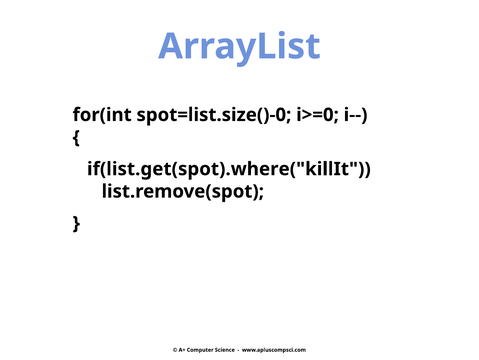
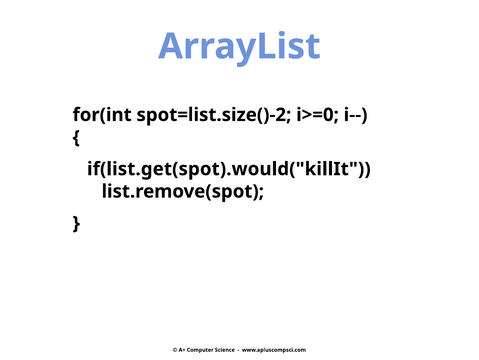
spot=list.size()-0: spot=list.size()-0 -> spot=list.size()-2 (214, 115)
if(list.get(spot).where("killIt: if(list.get(spot).where("killIt -> if(list.get(spot).would("killIt (229, 169)
